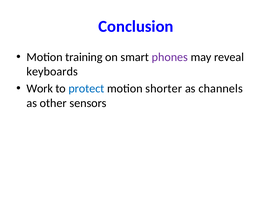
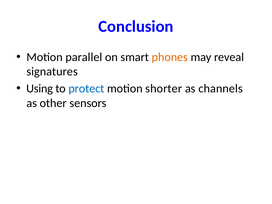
training: training -> parallel (84, 57)
phones colour: purple -> orange (170, 57)
keyboards: keyboards -> signatures (52, 72)
Work: Work -> Using (40, 89)
